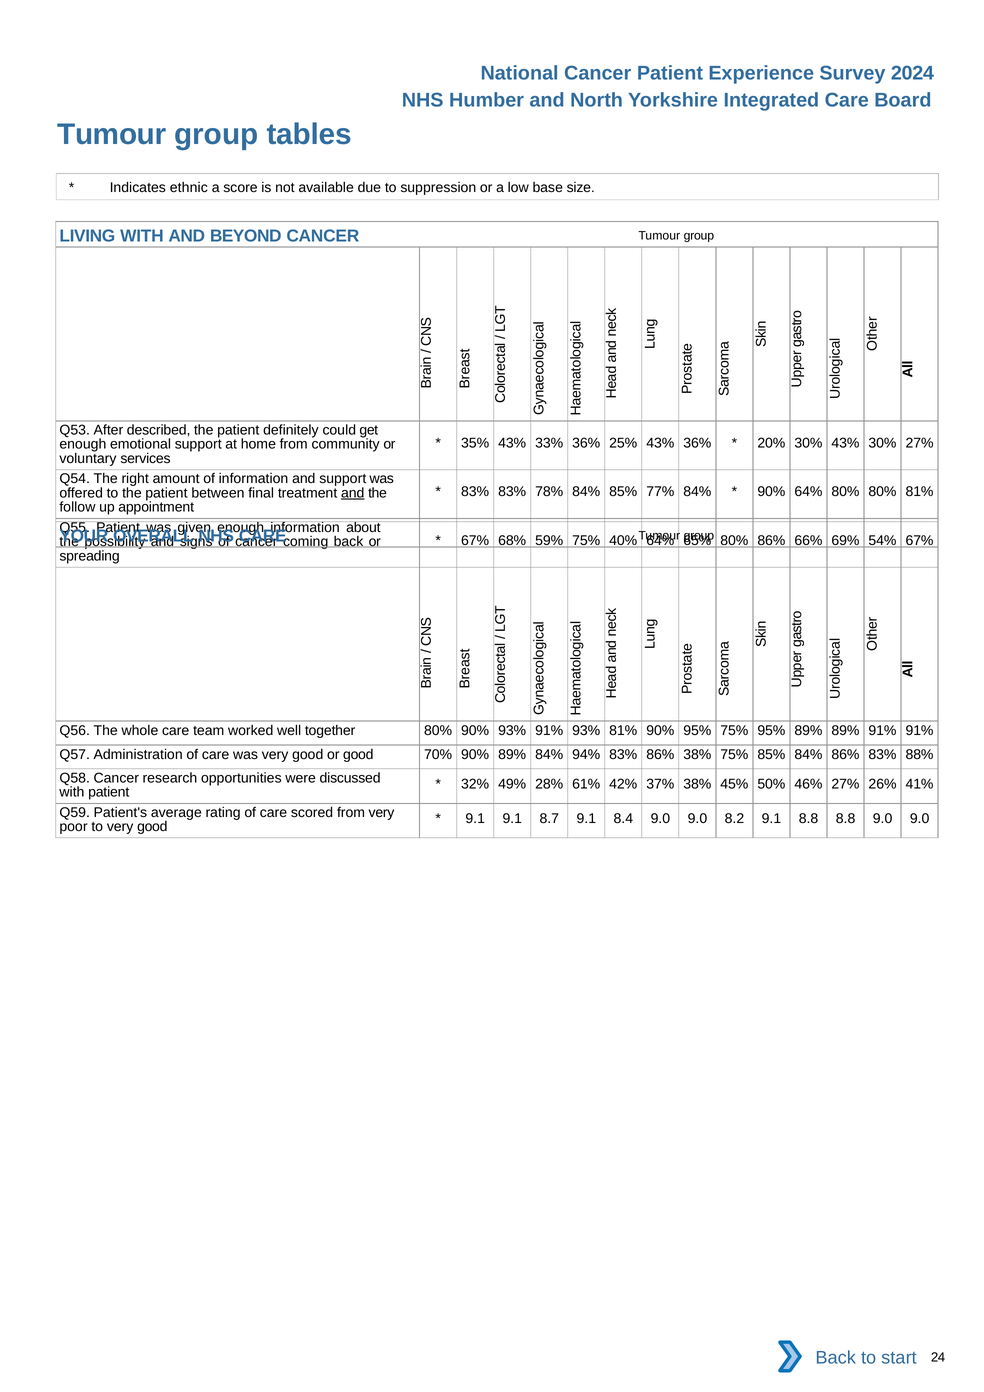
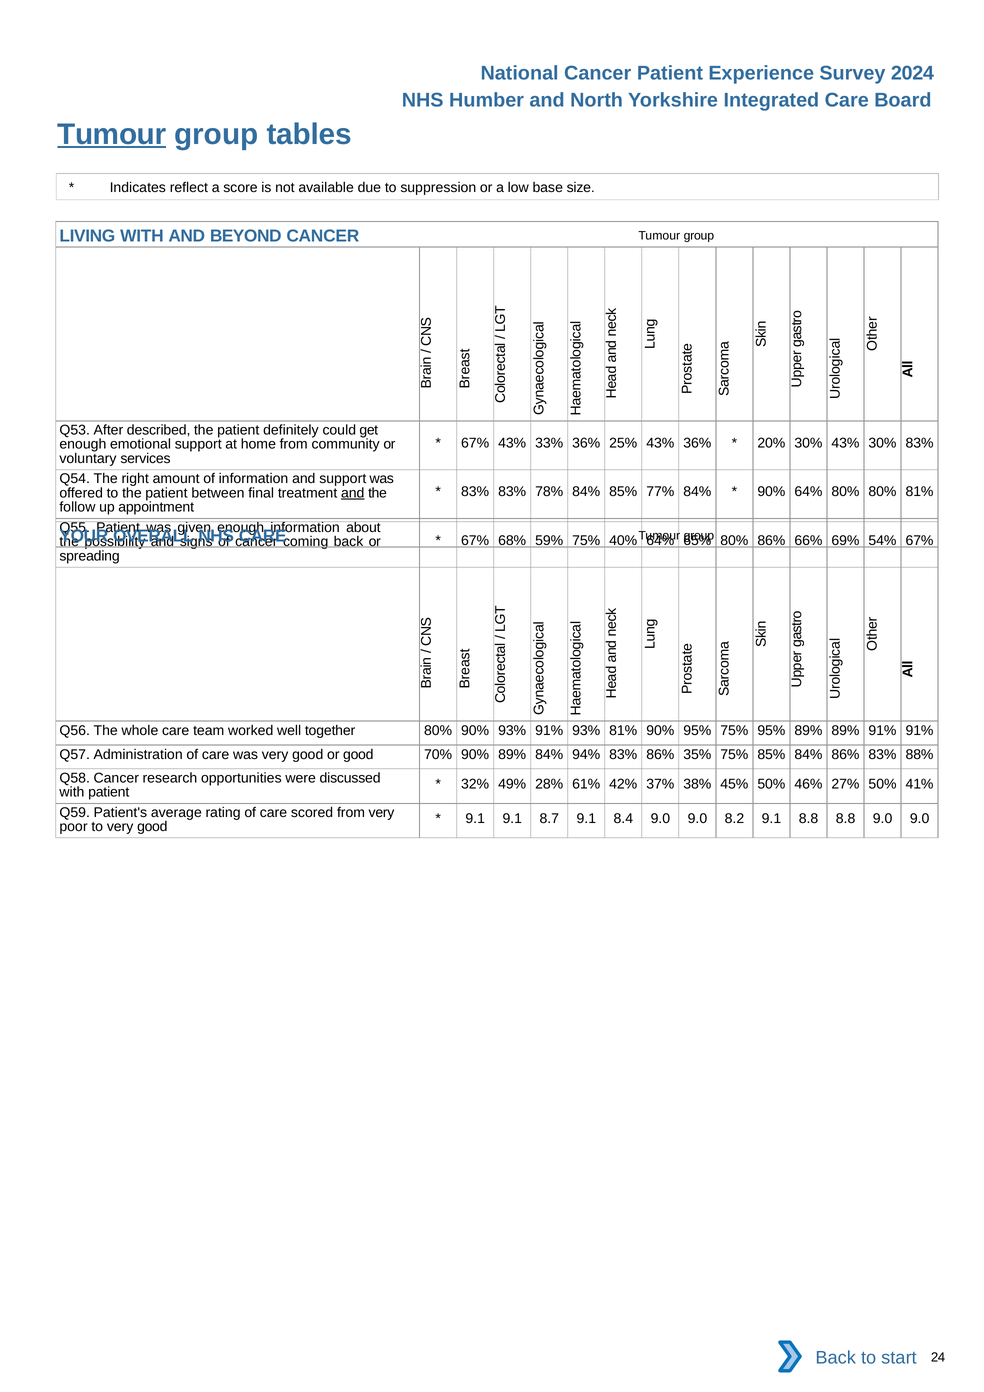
Tumour underline: none -> present (112, 134)
ethnic: ethnic -> reflect (189, 188)
35%: 35% -> 67% (475, 443)
30% 27%: 27% -> 83% (920, 443)
86% 38%: 38% -> 35% (697, 755)
27% 26%: 26% -> 50% (883, 784)
